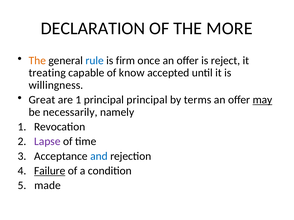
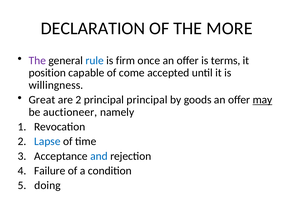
The colour: orange -> purple (37, 61)
reject: reject -> terms (226, 61)
treating: treating -> position (47, 73)
know: know -> come (132, 73)
are 1: 1 -> 2 (78, 100)
terms: terms -> goods (198, 100)
necessarily: necessarily -> auctioneer (70, 112)
Lapse colour: purple -> blue (47, 142)
Failure underline: present -> none (50, 171)
made: made -> doing (48, 186)
